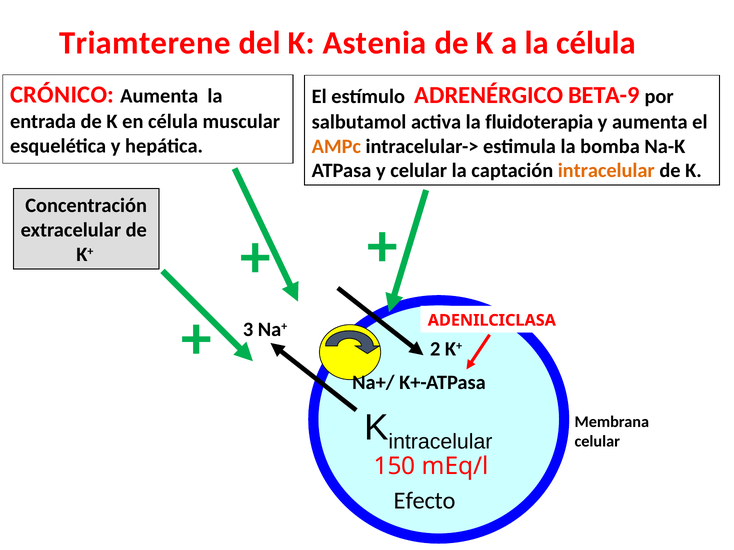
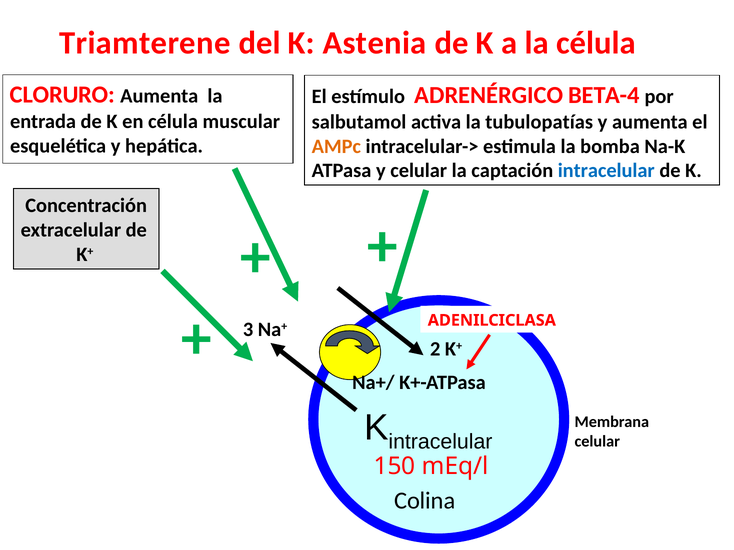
CRÓNICO: CRÓNICO -> CLORURO (62, 95)
BETA-9: BETA-9 -> BETA-4 (604, 95)
fluidoterapia: fluidoterapia -> tubulopatías (539, 122)
intracelular colour: orange -> blue (606, 171)
Efecto: Efecto -> Colina (425, 501)
